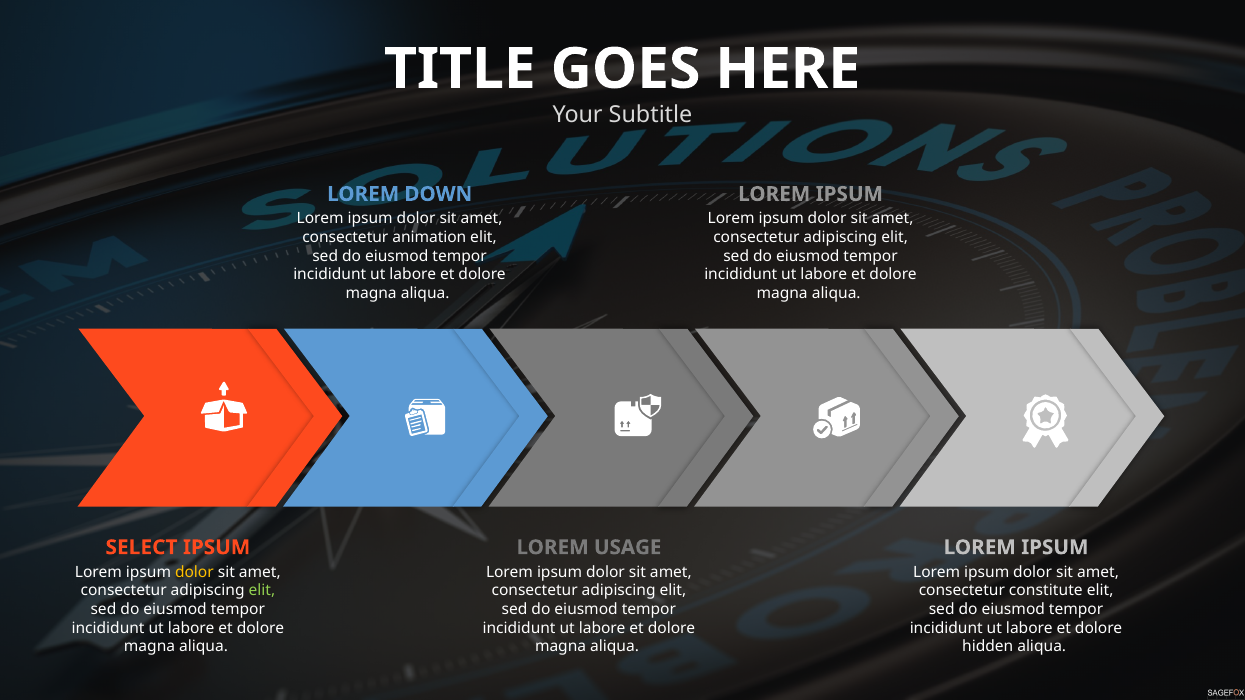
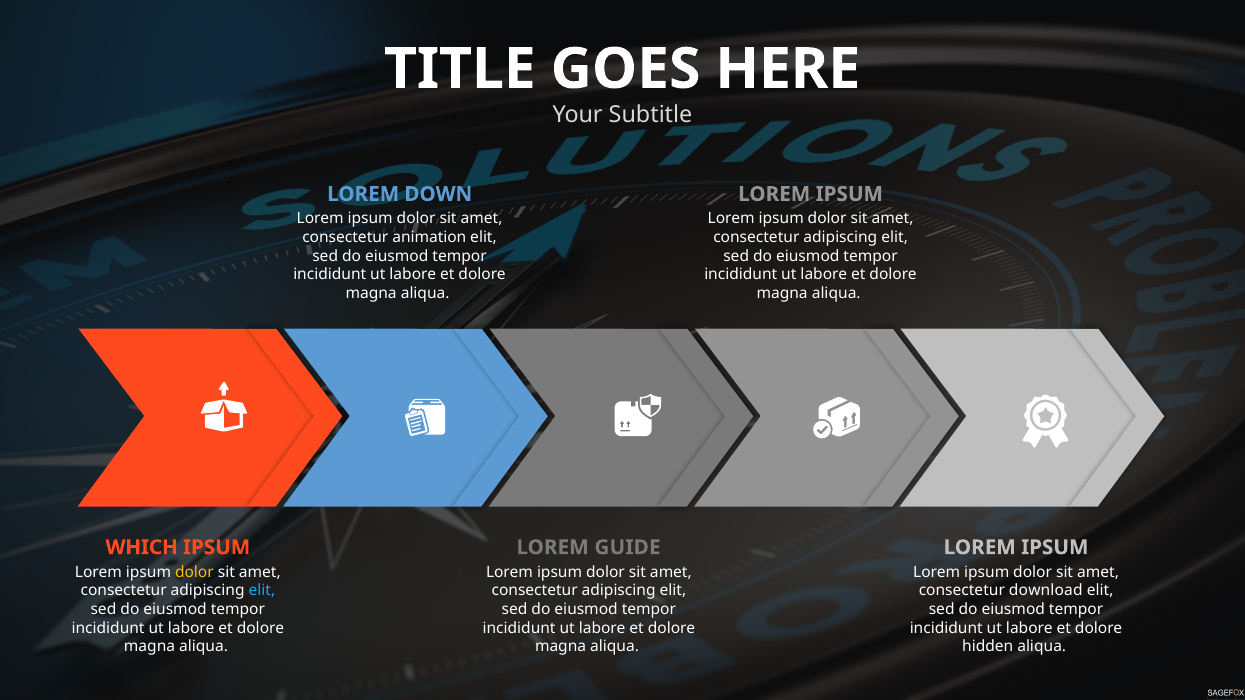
SELECT: SELECT -> WHICH (142, 548)
USAGE: USAGE -> GUIDE (628, 548)
elit colour: light green -> light blue (262, 591)
constitute: constitute -> download (1046, 591)
